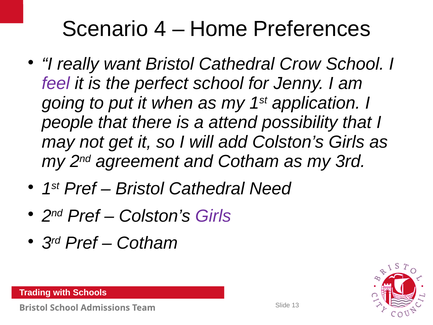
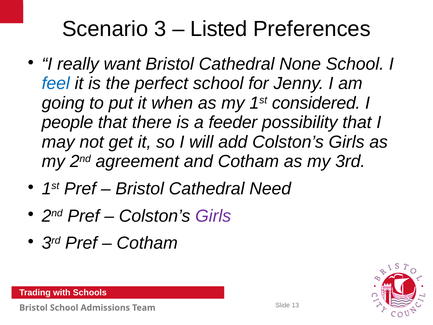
4: 4 -> 3 (160, 29)
Home: Home -> Listed (219, 29)
Crow: Crow -> None (300, 64)
feel colour: purple -> blue (56, 83)
application: application -> considered (316, 103)
attend: attend -> feeder (233, 122)
